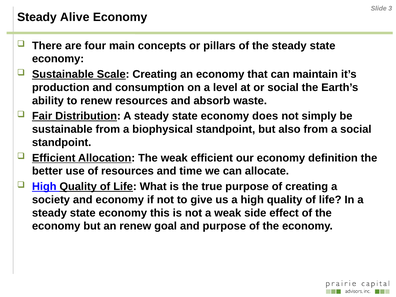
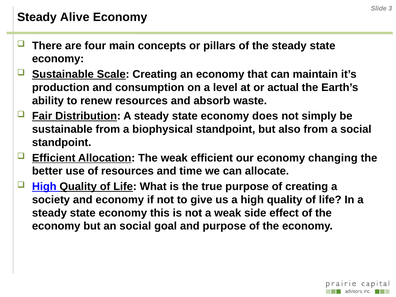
or social: social -> actual (283, 87)
definition: definition -> changing (333, 158)
an renew: renew -> social (135, 226)
